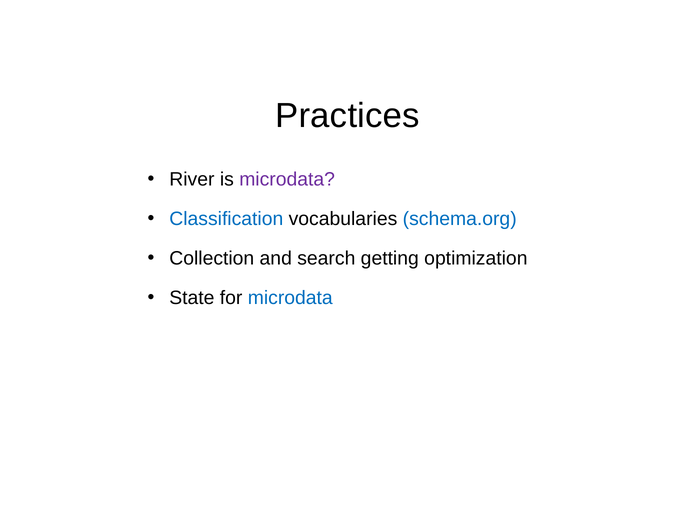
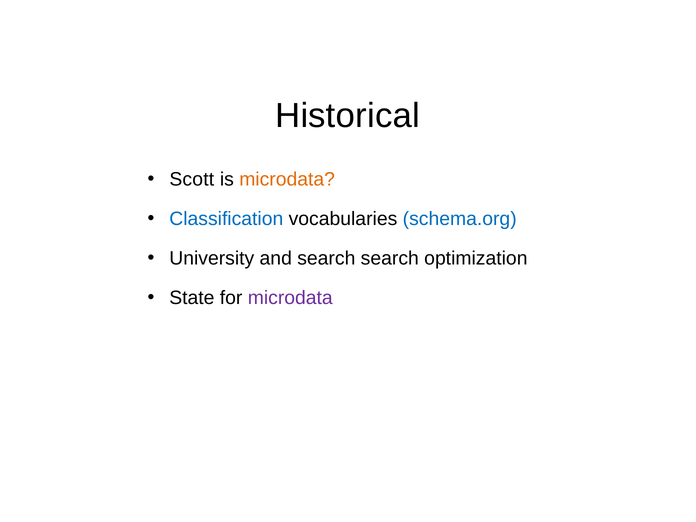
Practices: Practices -> Historical (348, 116)
River: River -> Scott (192, 179)
microdata colour: purple -> orange (287, 179)
Collection: Collection -> University (212, 258)
search getting: getting -> search (390, 258)
microdata colour: blue -> purple (290, 298)
